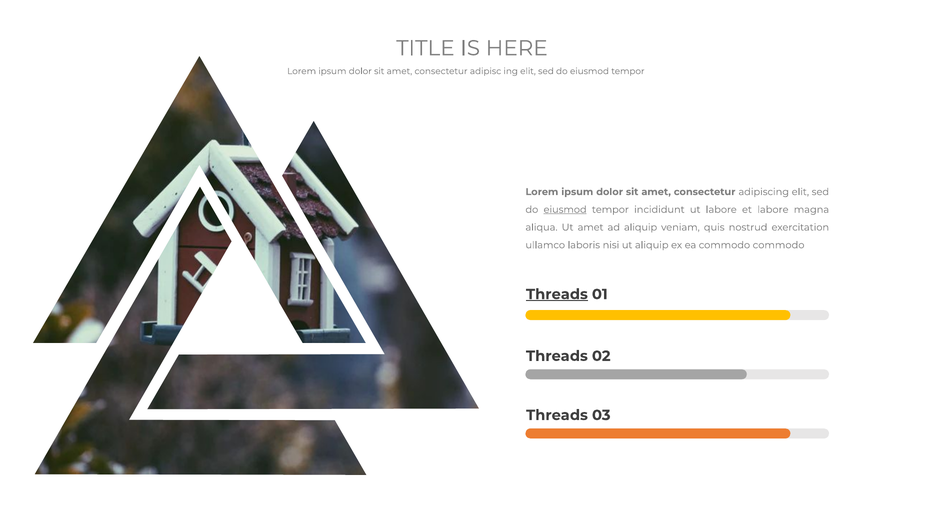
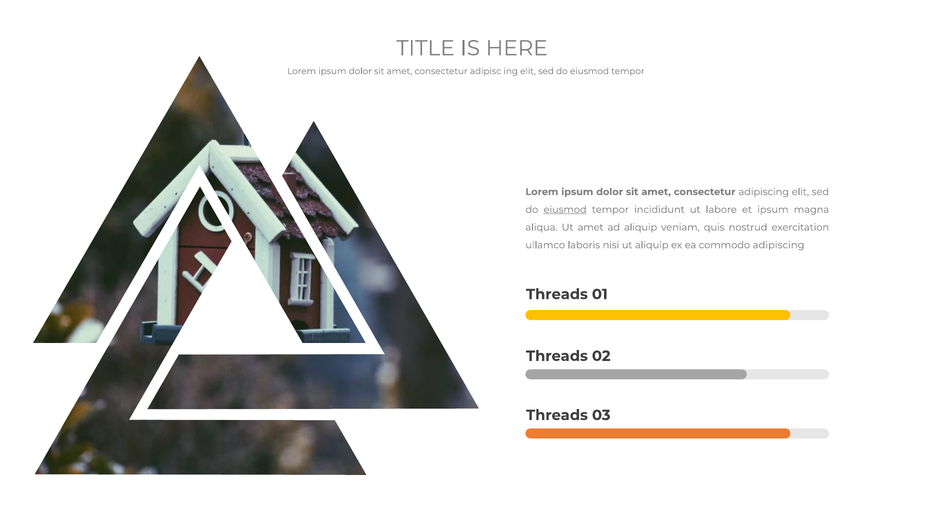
et labore: labore -> ipsum (773, 210)
commodo commodo: commodo -> adipiscing (779, 245)
Threads underline: present -> none (557, 294)
